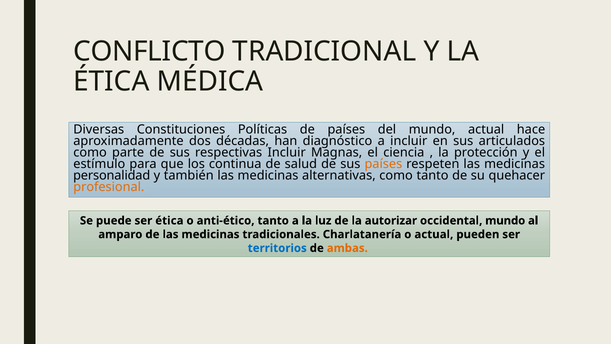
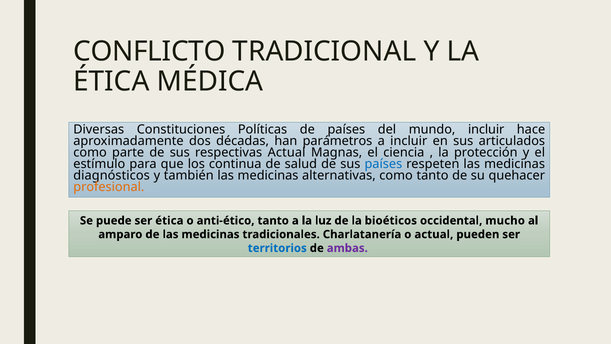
mundo actual: actual -> incluir (486, 130)
diagnóstico: diagnóstico -> parámetros (338, 141)
respectivas Incluir: Incluir -> Actual (287, 153)
países colour: orange -> blue (383, 164)
personalidad: personalidad -> diagnósticos (112, 176)
autorizar: autorizar -> bioéticos (391, 220)
occidental mundo: mundo -> mucho (505, 220)
ambas colour: orange -> purple (347, 248)
